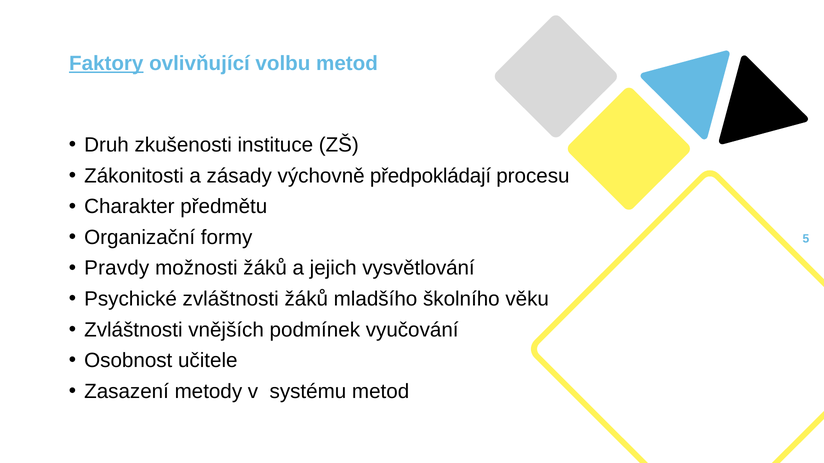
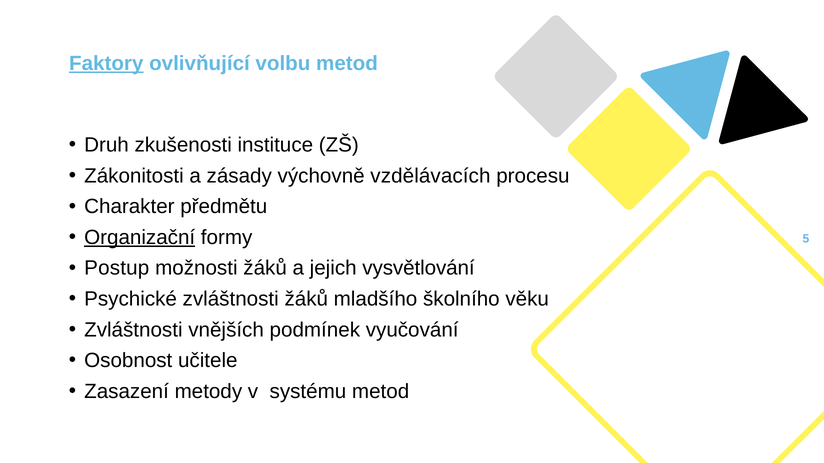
předpokládají: předpokládají -> vzdělávacích (430, 176)
Organizační underline: none -> present (140, 238)
Pravdy: Pravdy -> Postup (117, 268)
